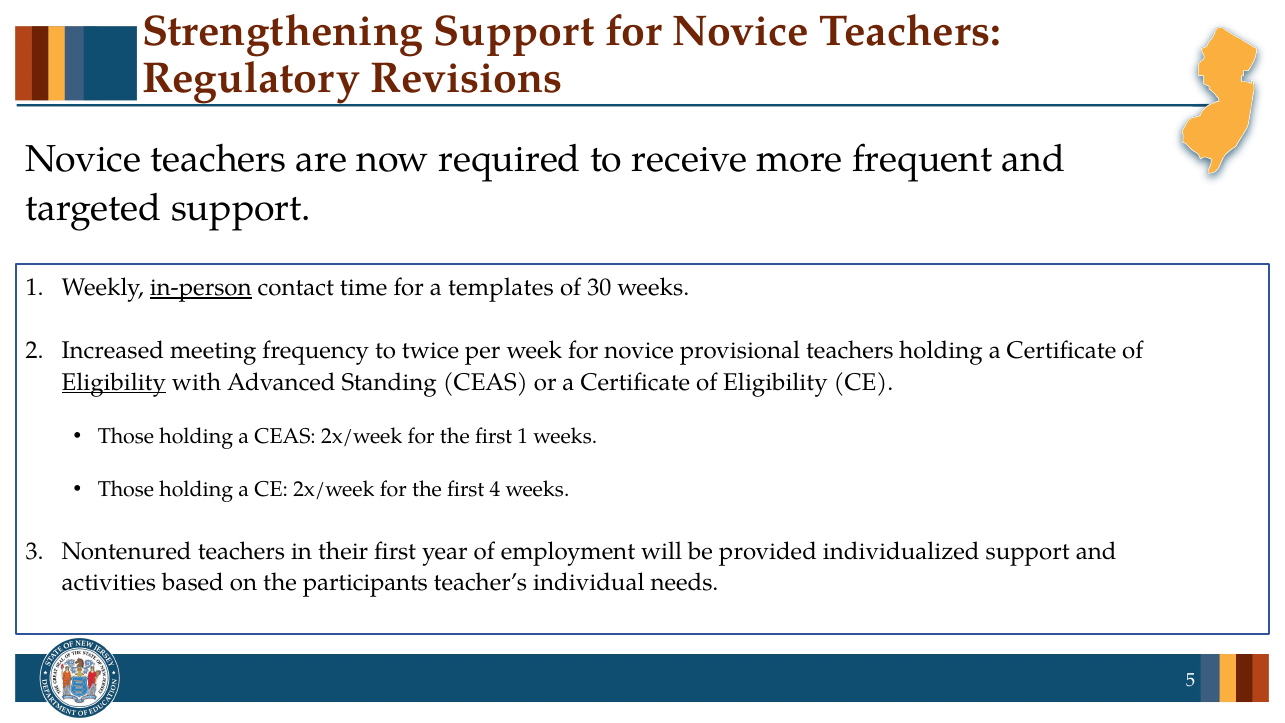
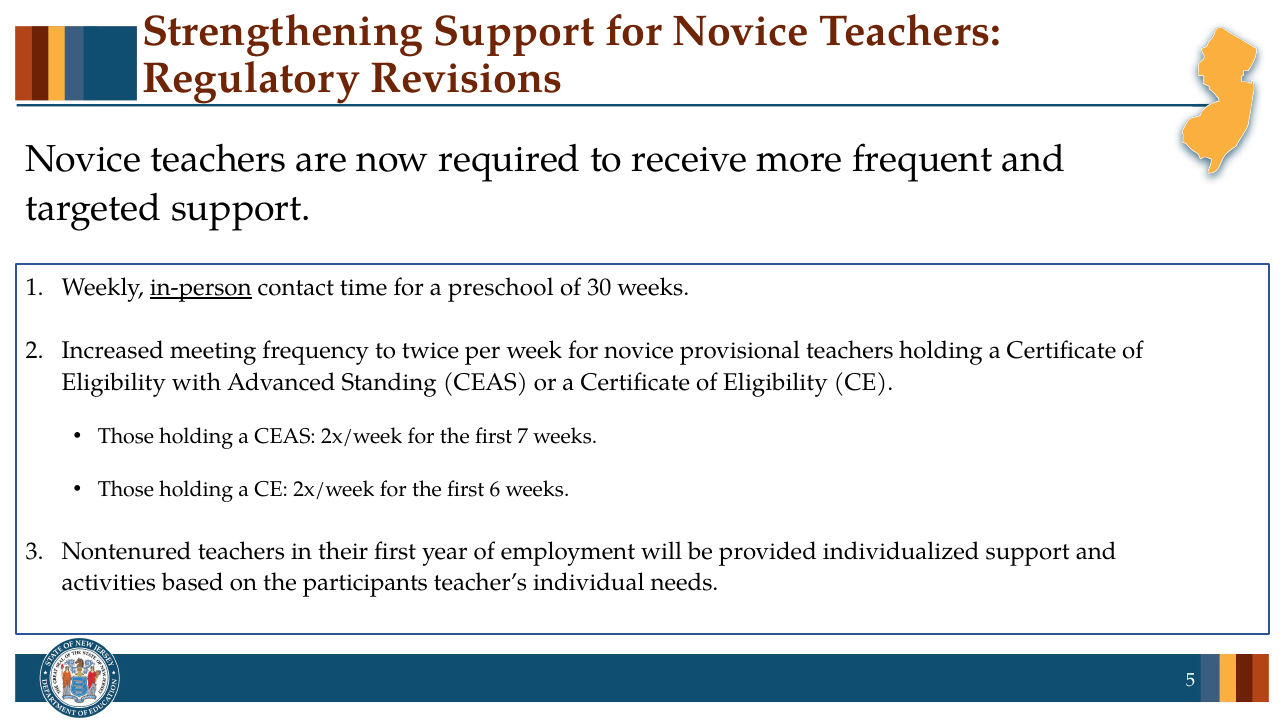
templates: templates -> preschool (501, 287)
Eligibility underline: present -> none (114, 382)
first 1: 1 -> 7 (523, 437)
4: 4 -> 6 (495, 490)
